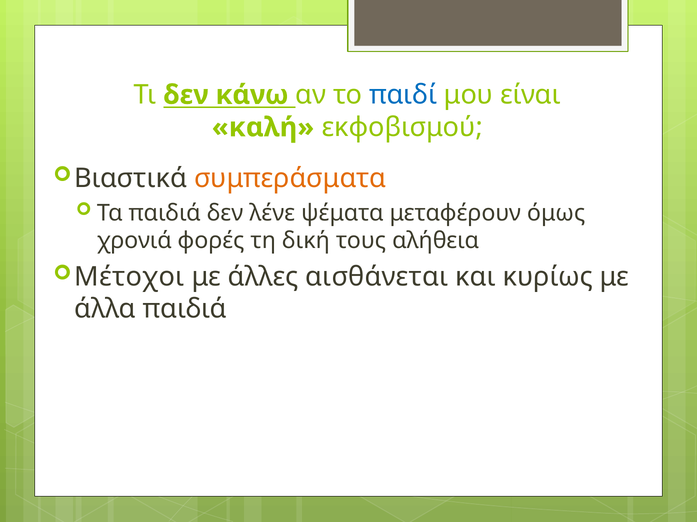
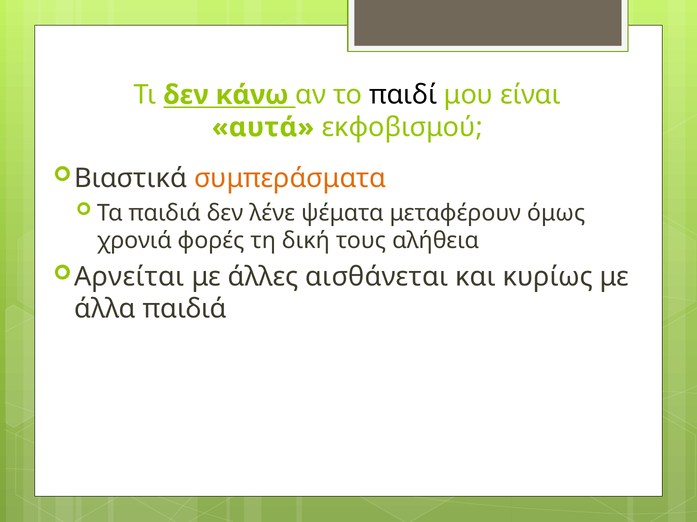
παιδί colour: blue -> black (403, 95)
καλή: καλή -> αυτά (263, 128)
Μέτοχοι: Μέτοχοι -> Αρνείται (129, 277)
